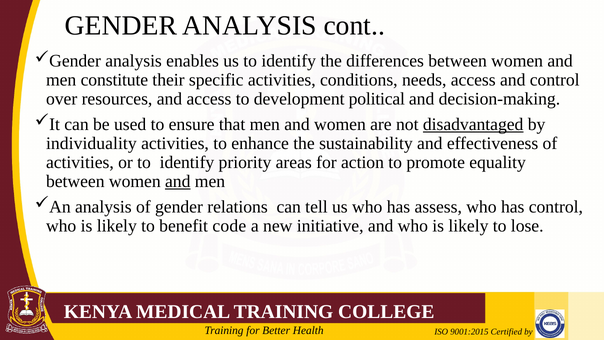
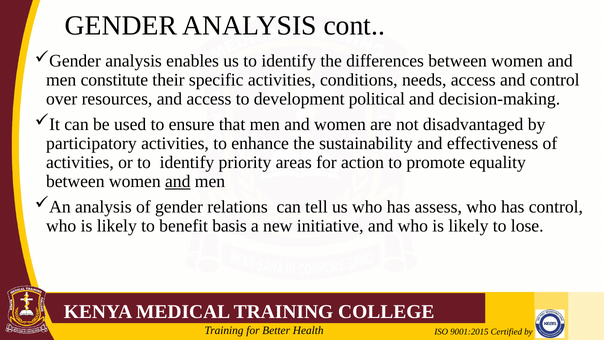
disadvantaged underline: present -> none (473, 124)
individuality: individuality -> participatory (91, 143)
code: code -> basis (230, 226)
